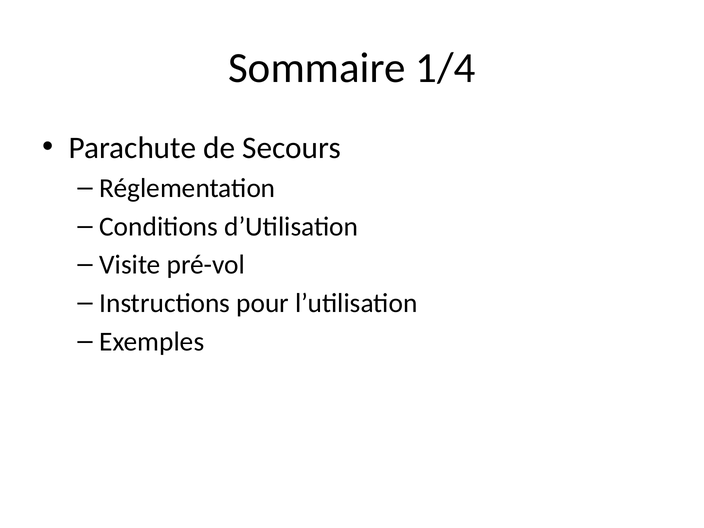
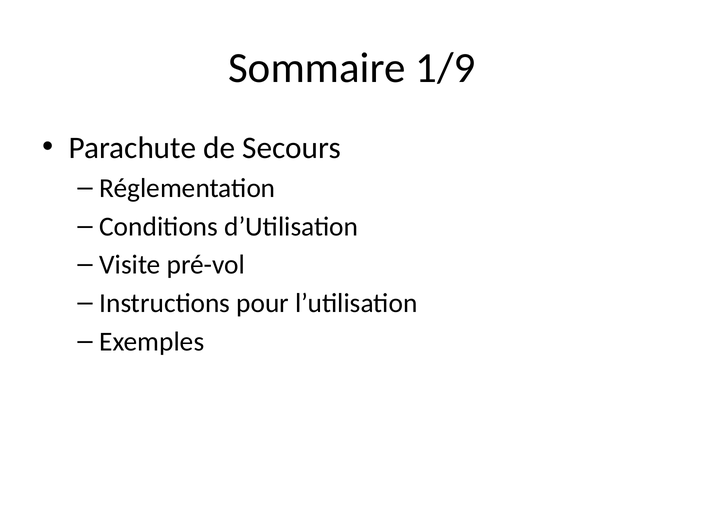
1/4: 1/4 -> 1/9 (445, 68)
